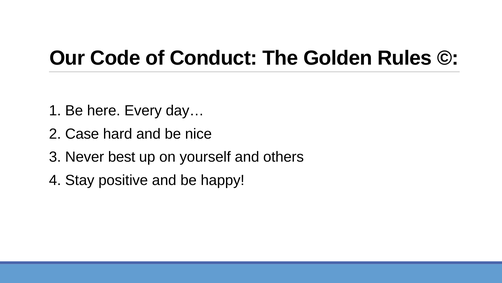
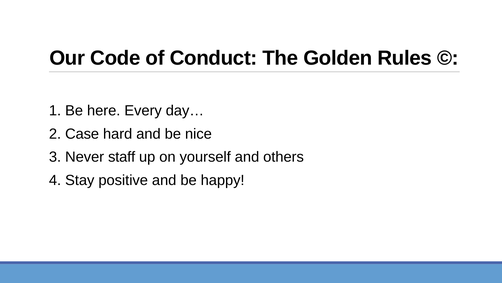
best: best -> staff (122, 157)
